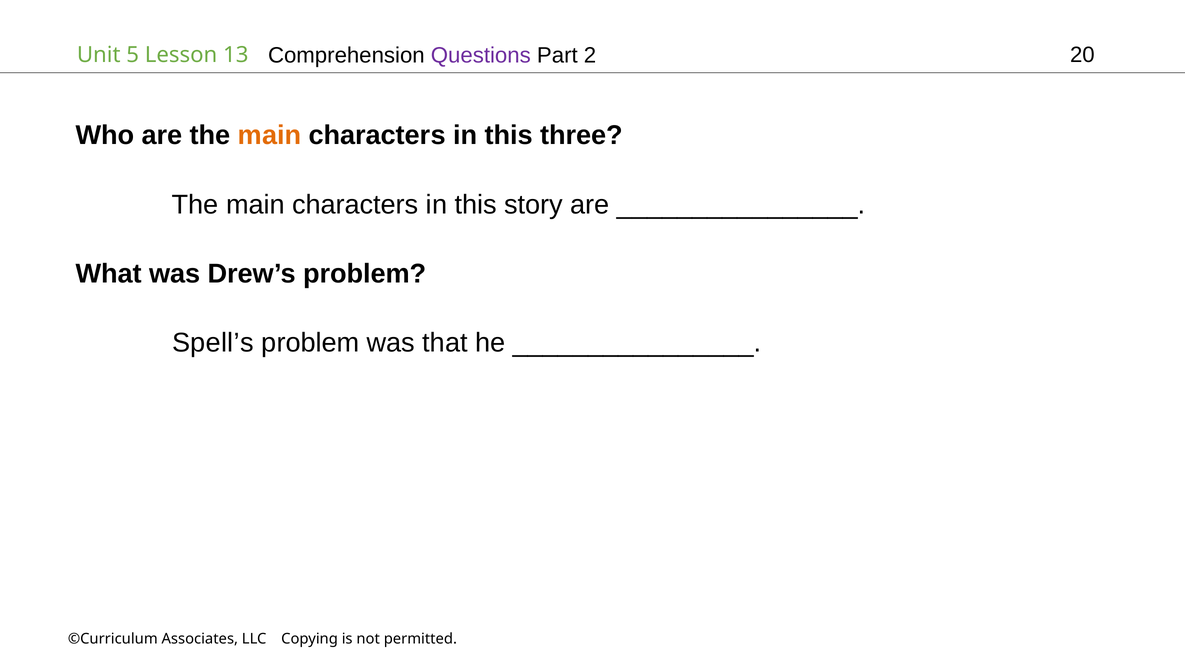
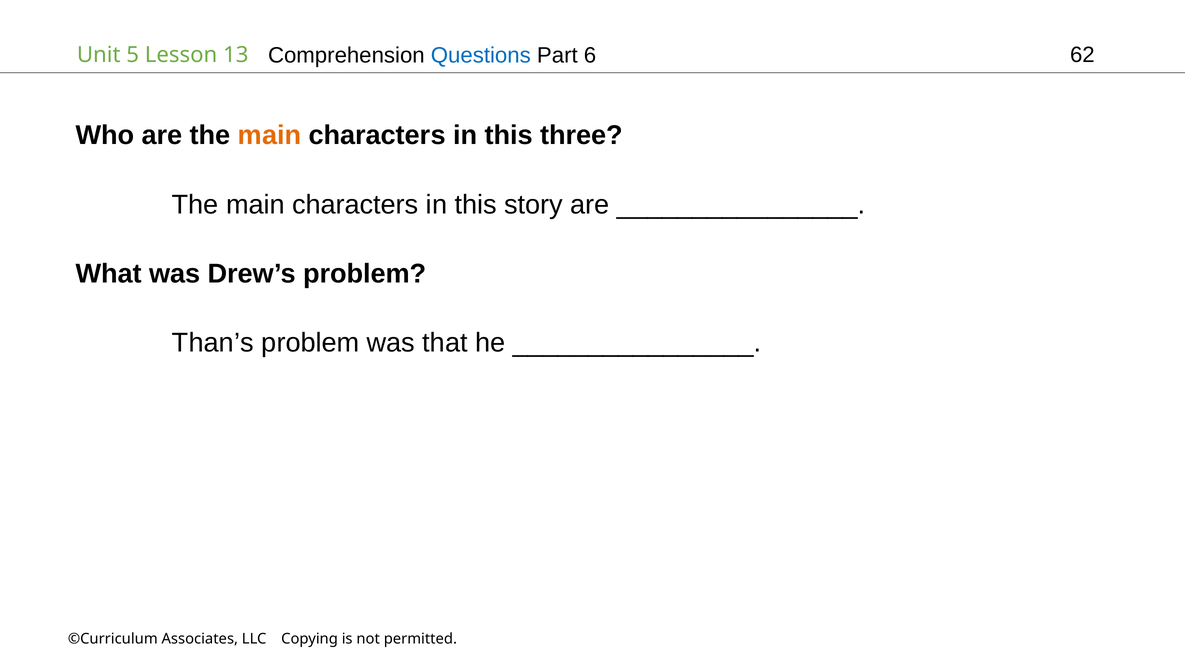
Questions colour: purple -> blue (481, 56)
2: 2 -> 6 (590, 56)
20: 20 -> 62 (1082, 55)
Spell’s: Spell’s -> Than’s (213, 343)
